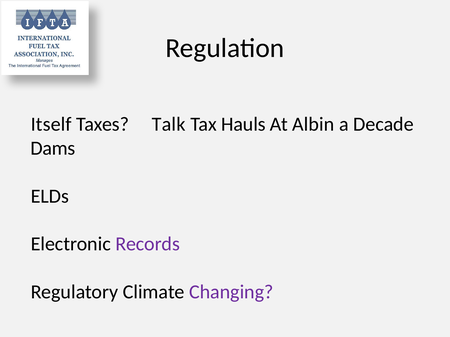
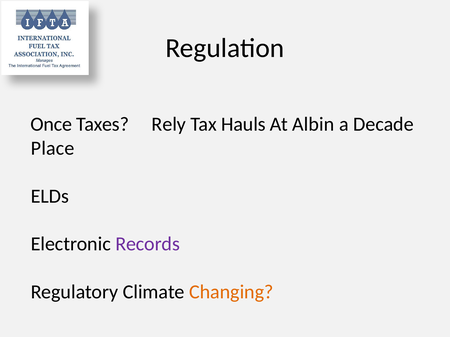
Itself: Itself -> Once (51, 124)
Talk: Talk -> Rely (169, 124)
Dams: Dams -> Place (53, 148)
Changing colour: purple -> orange (231, 292)
